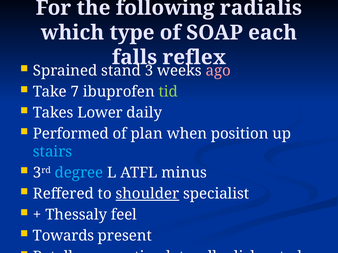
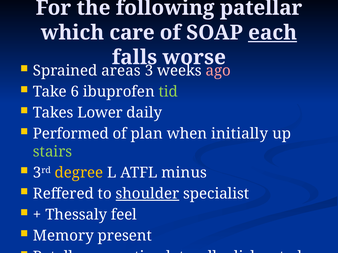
radialis: radialis -> patellar (261, 8)
type: type -> care (132, 33)
each underline: none -> present (273, 33)
reflex: reflex -> worse (194, 57)
stand: stand -> areas (121, 71)
7: 7 -> 6 (75, 92)
position: position -> initially (240, 134)
stairs colour: light blue -> light green (53, 152)
degree colour: light blue -> yellow (79, 173)
Towards: Towards -> Memory (63, 236)
